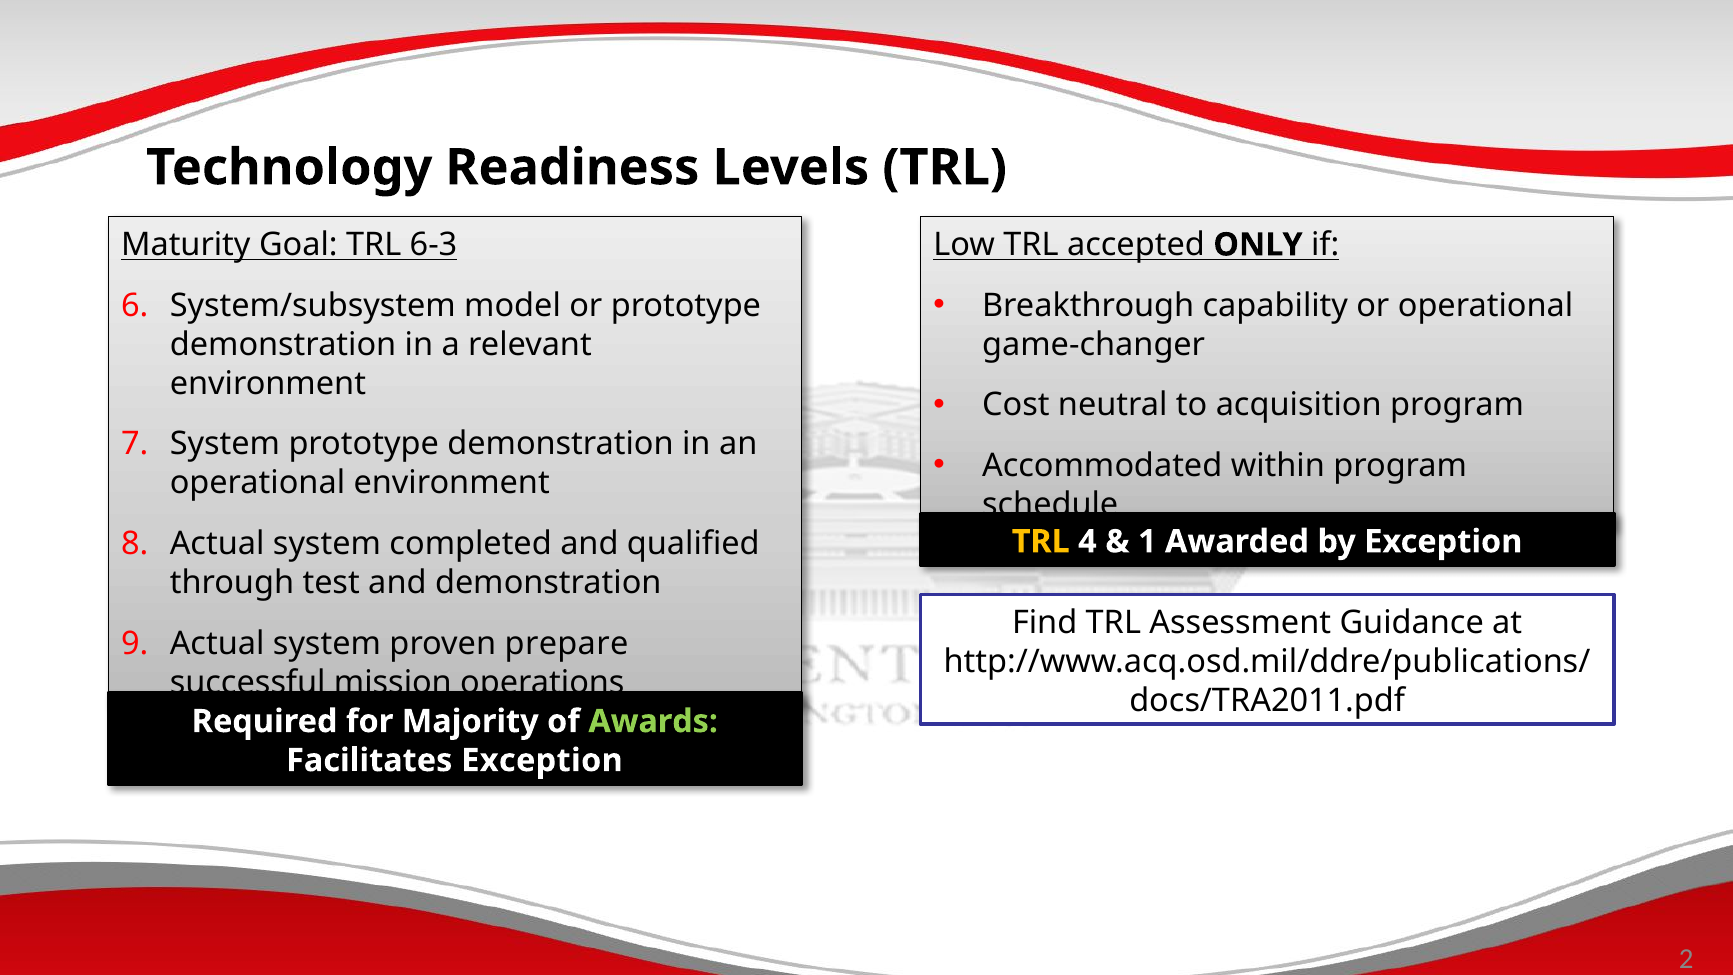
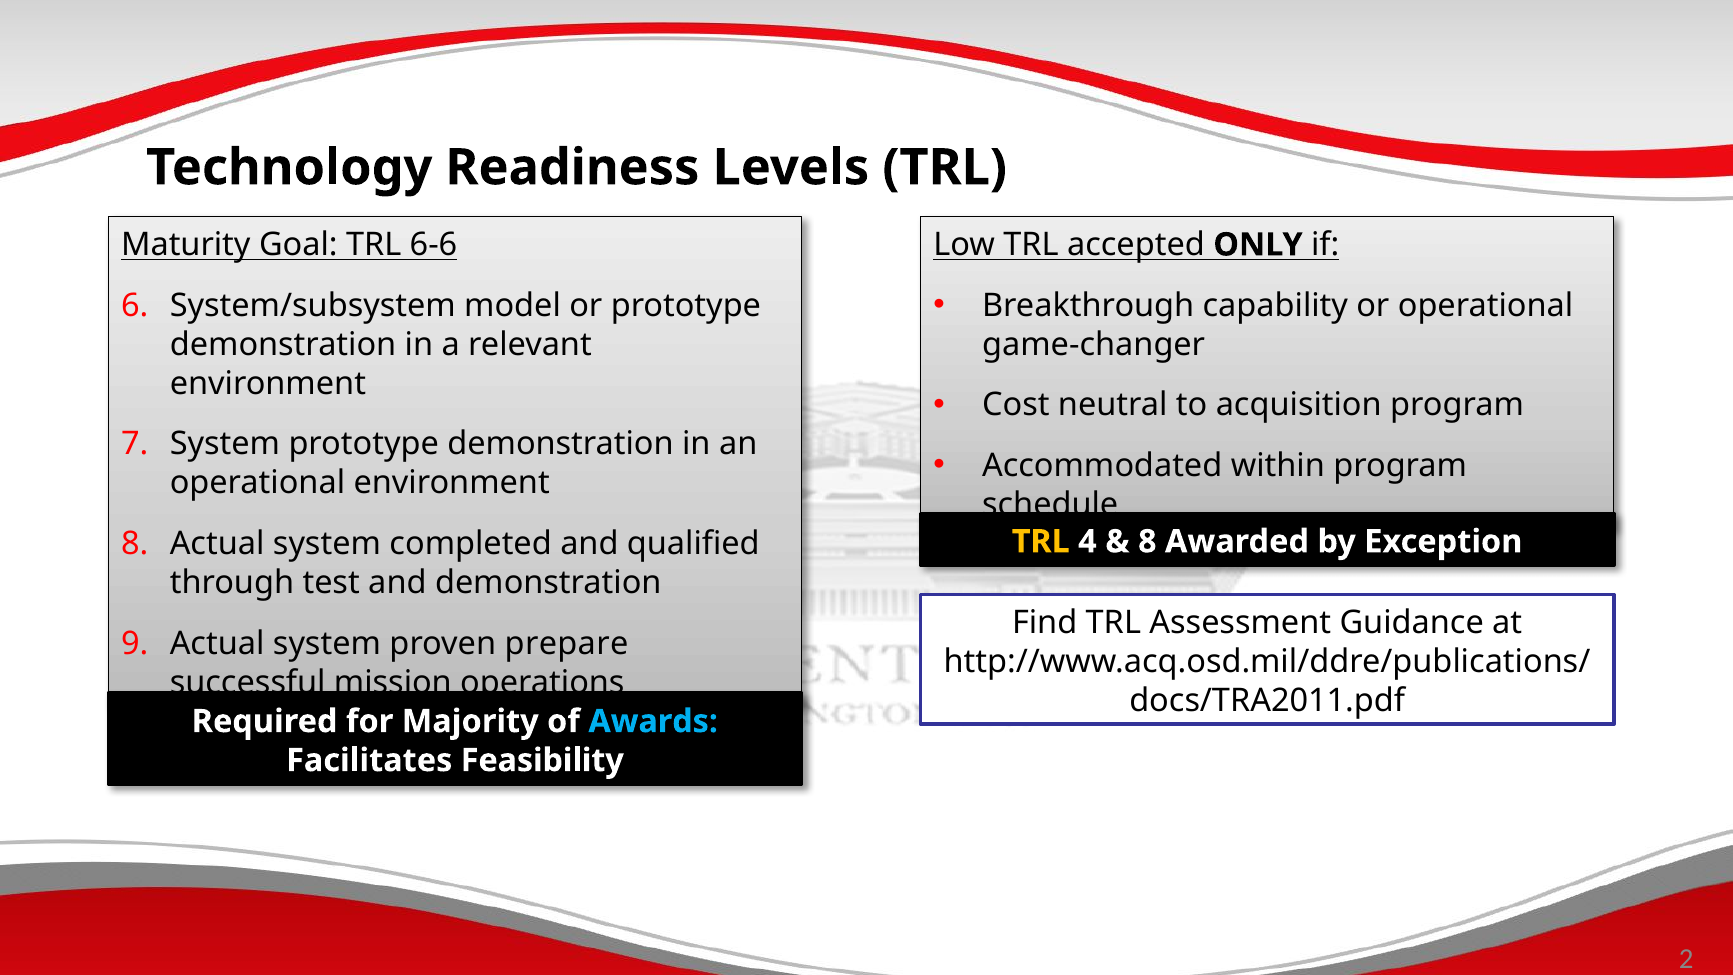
6-3: 6-3 -> 6-6 (433, 245)
1: 1 -> 8 (1147, 542)
Awards colour: light green -> light blue (653, 721)
Facilitates Exception: Exception -> Feasibility (542, 760)
